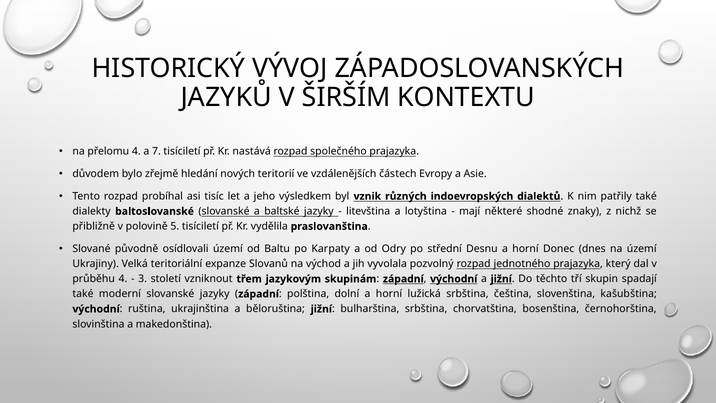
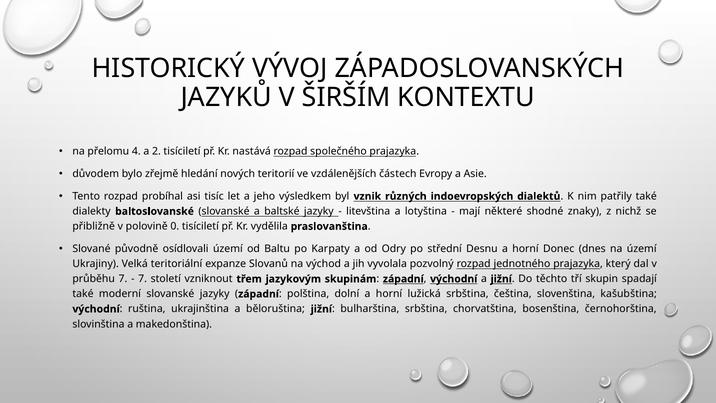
7: 7 -> 2 (156, 151)
5: 5 -> 0 (175, 226)
průběhu 4: 4 -> 7 (123, 279)
3: 3 -> 7 (143, 279)
